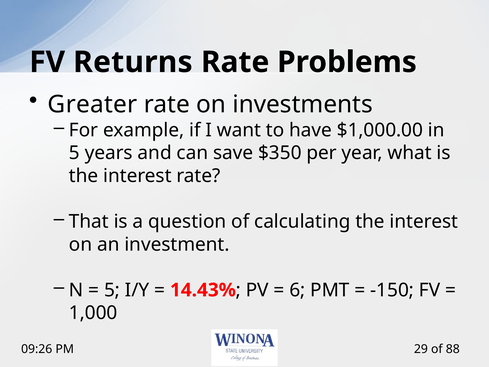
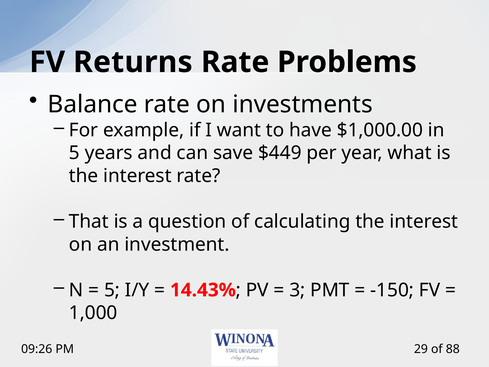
Greater: Greater -> Balance (93, 104)
$350: $350 -> $449 (280, 153)
6: 6 -> 3 (297, 290)
